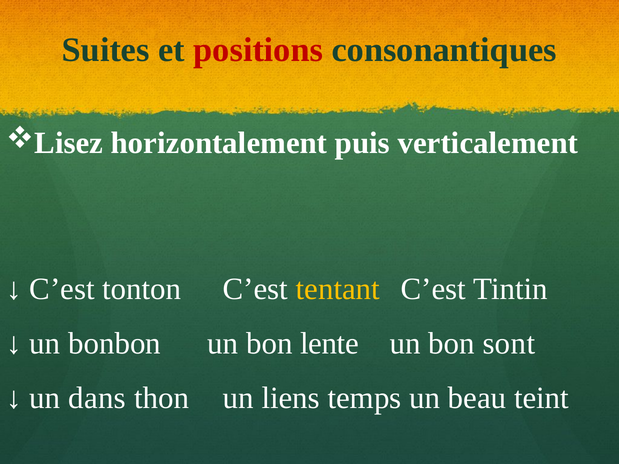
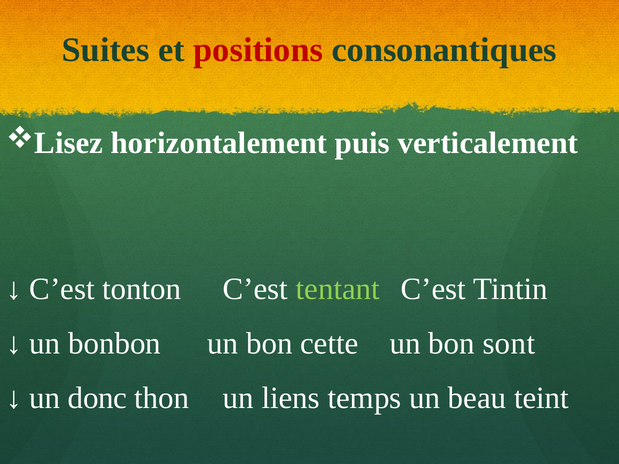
tentant colour: yellow -> light green (338, 289)
lente: lente -> cette (329, 344)
dans: dans -> donc (97, 398)
